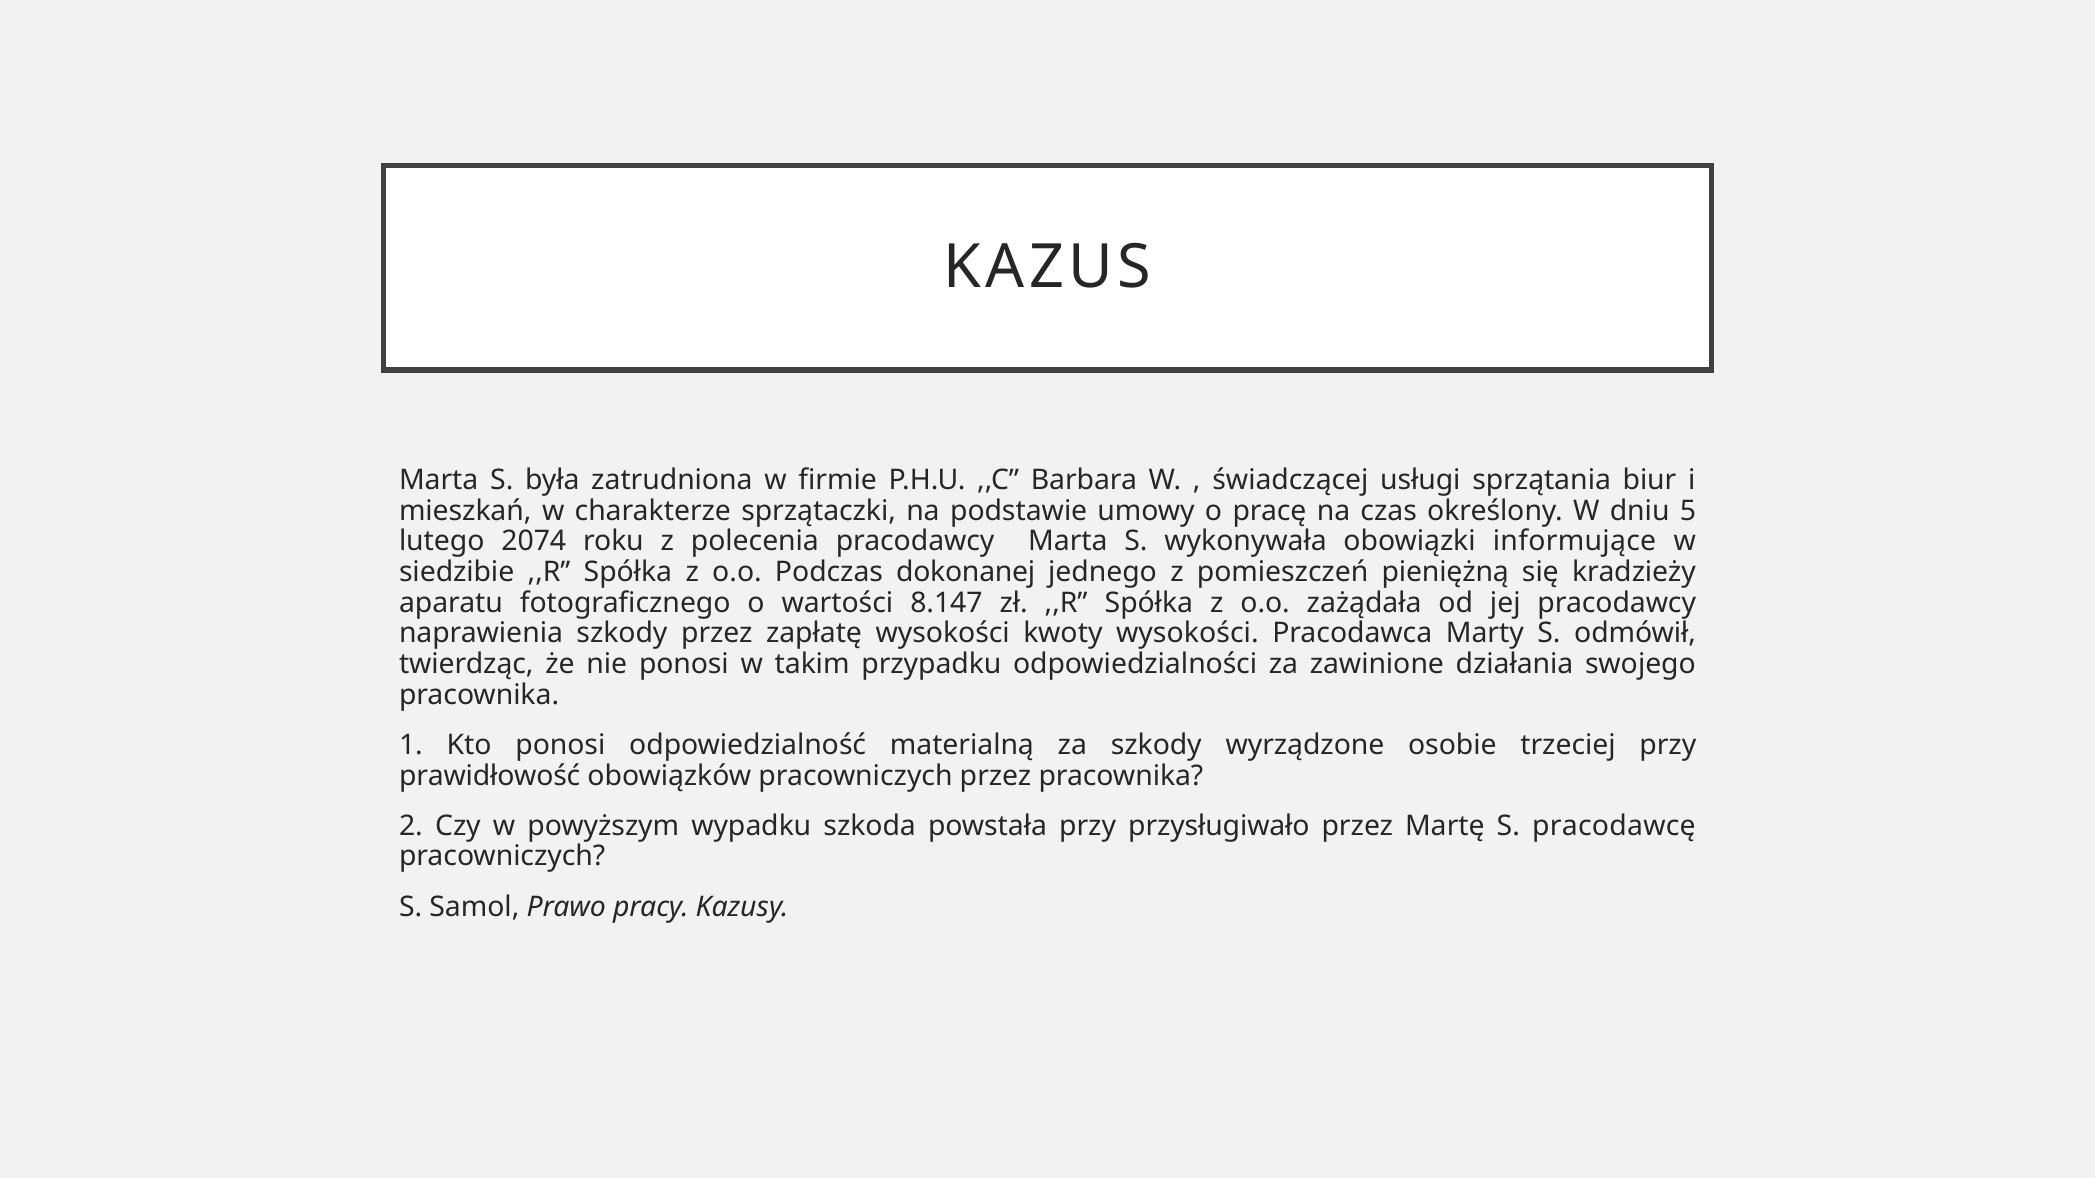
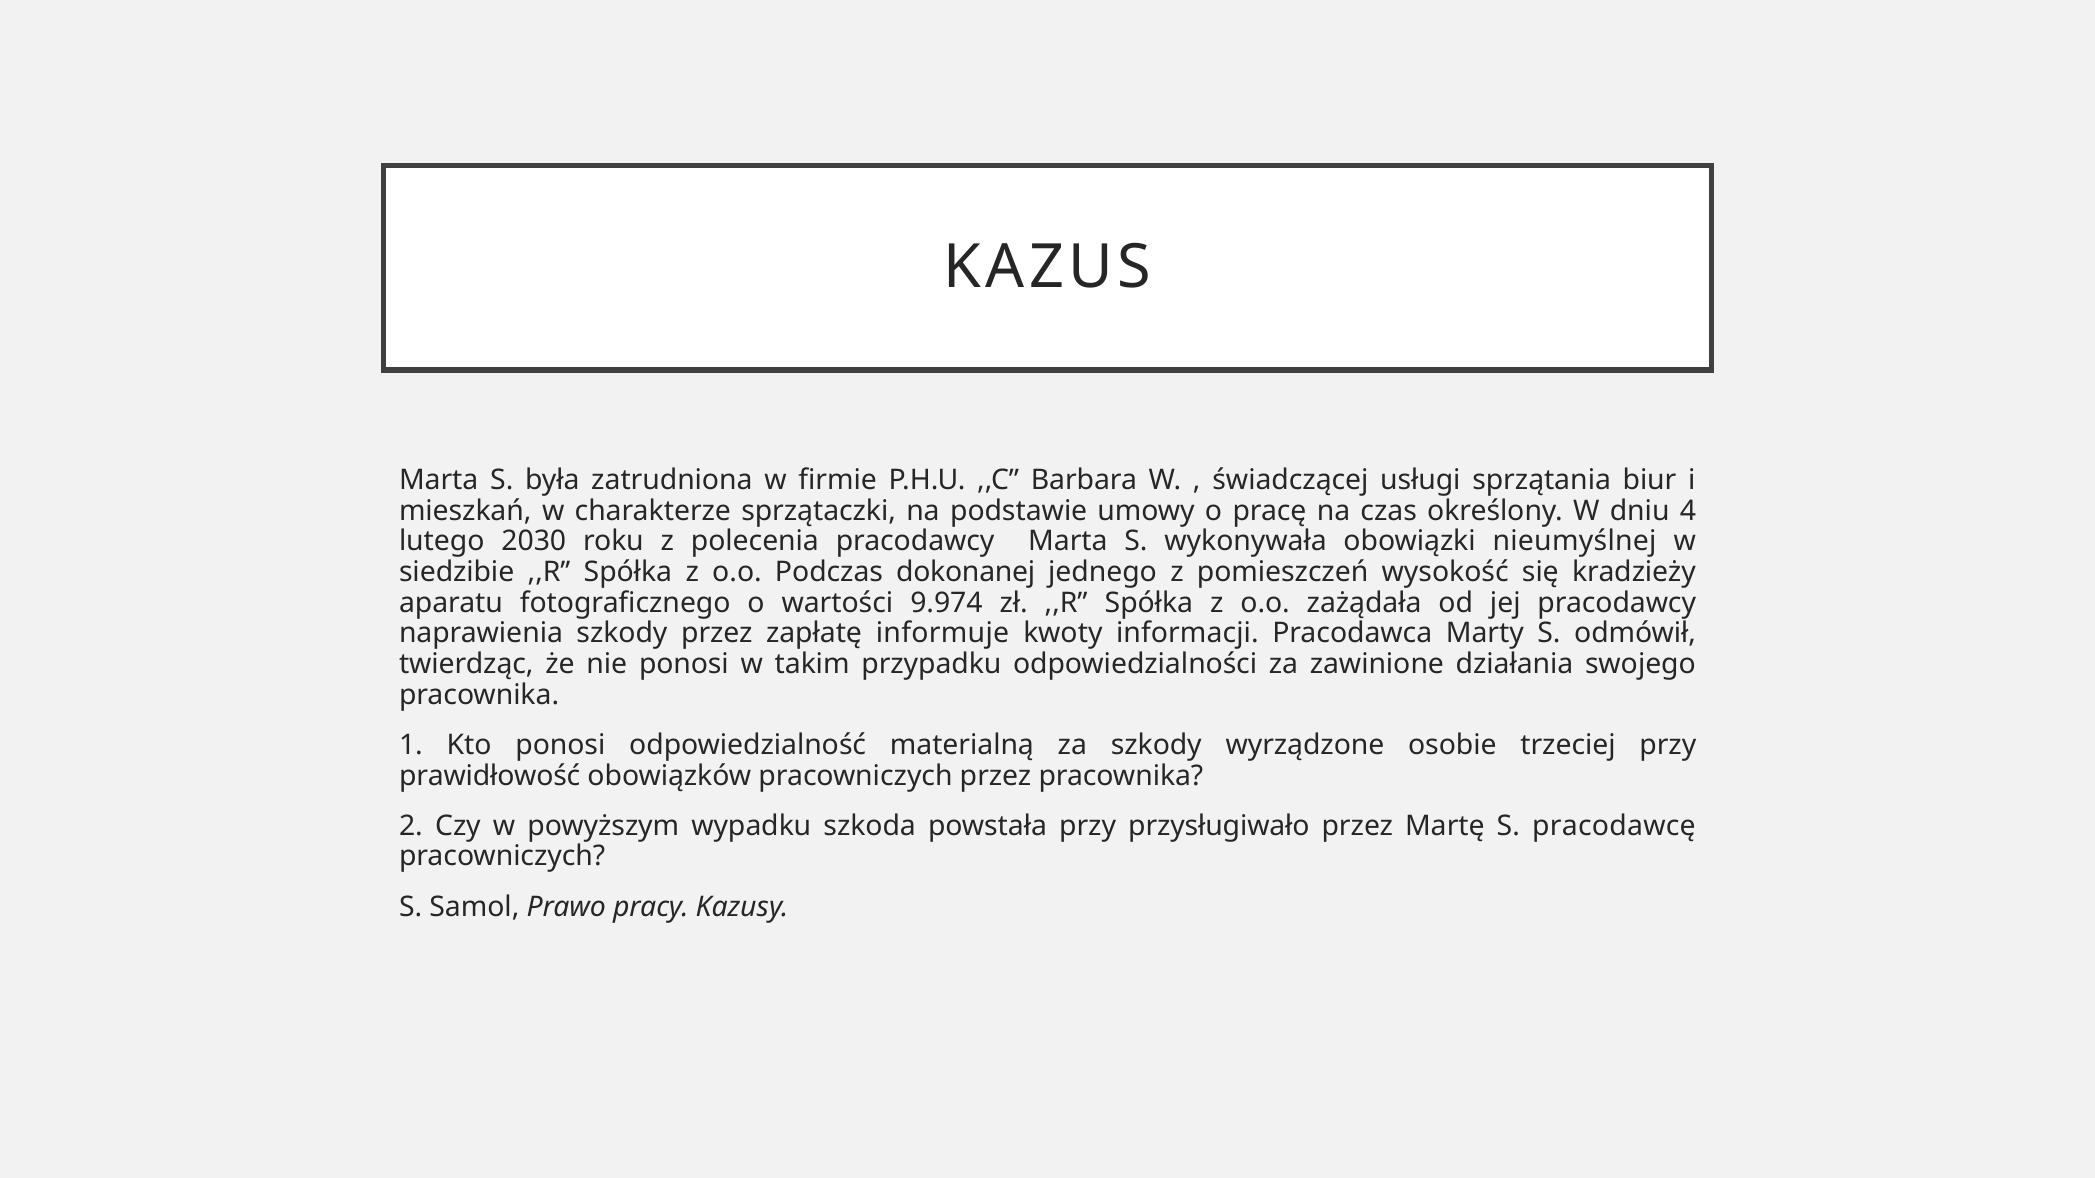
5: 5 -> 4 (1688, 511)
2074: 2074 -> 2030 (534, 542)
informujące: informujące -> nieumyślnej (1575, 542)
pieniężną: pieniężną -> wysokość (1445, 572)
8.147: 8.147 -> 9.974 (946, 603)
zapłatę wysokości: wysokości -> informuje (942, 634)
kwoty wysokości: wysokości -> informacji (1187, 634)
